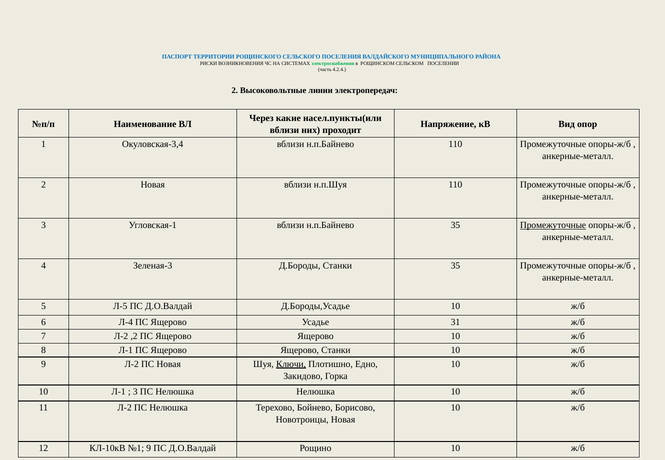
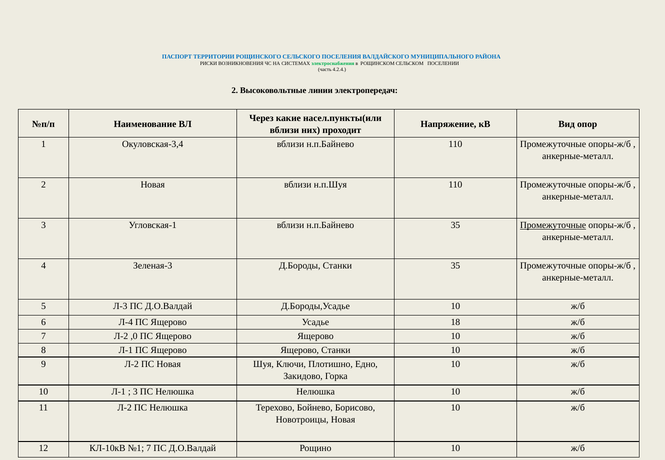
Л-5: Л-5 -> Л-3 (120, 306)
31: 31 -> 18 (455, 322)
,2: ,2 -> ,0 (134, 336)
Ключи underline: present -> none (291, 364)
№1 9: 9 -> 7 (149, 449)
